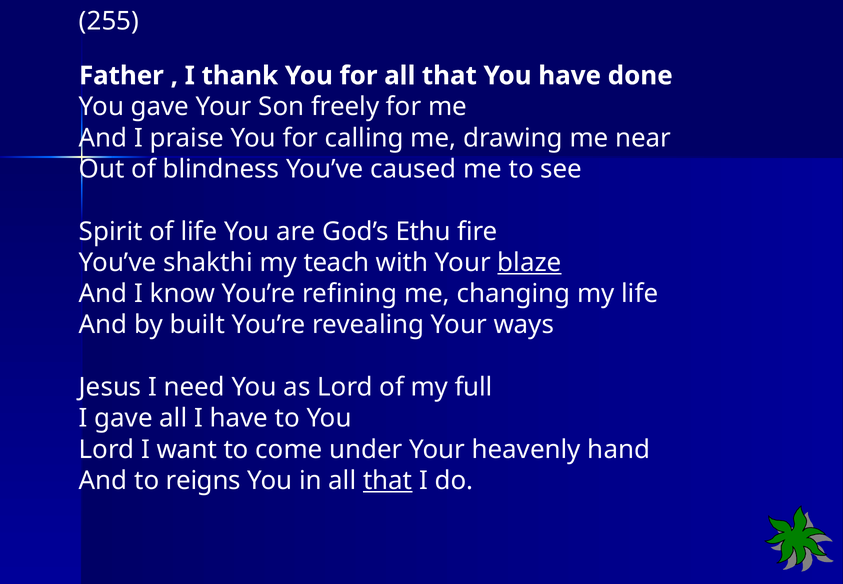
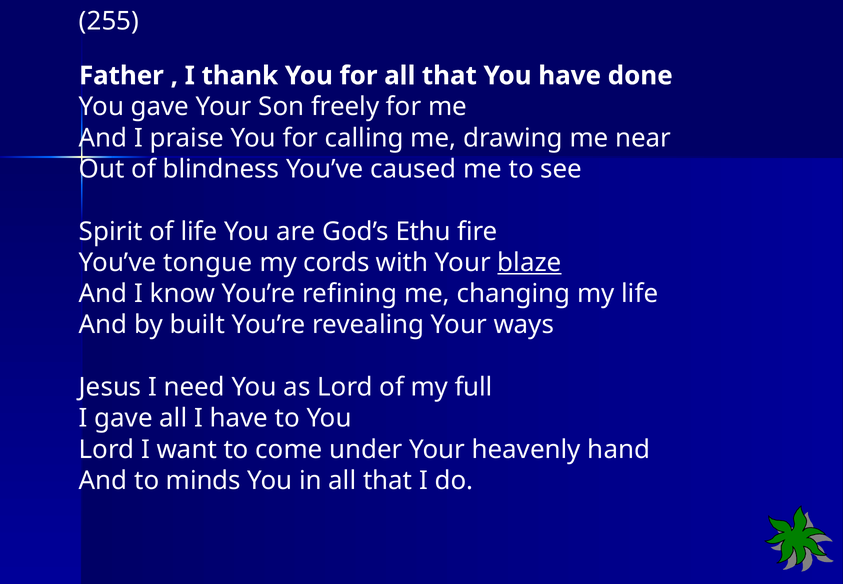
shakthi: shakthi -> tongue (208, 262)
teach: teach -> cords (337, 262)
reigns: reigns -> minds (203, 480)
that underline: present -> none (388, 480)
